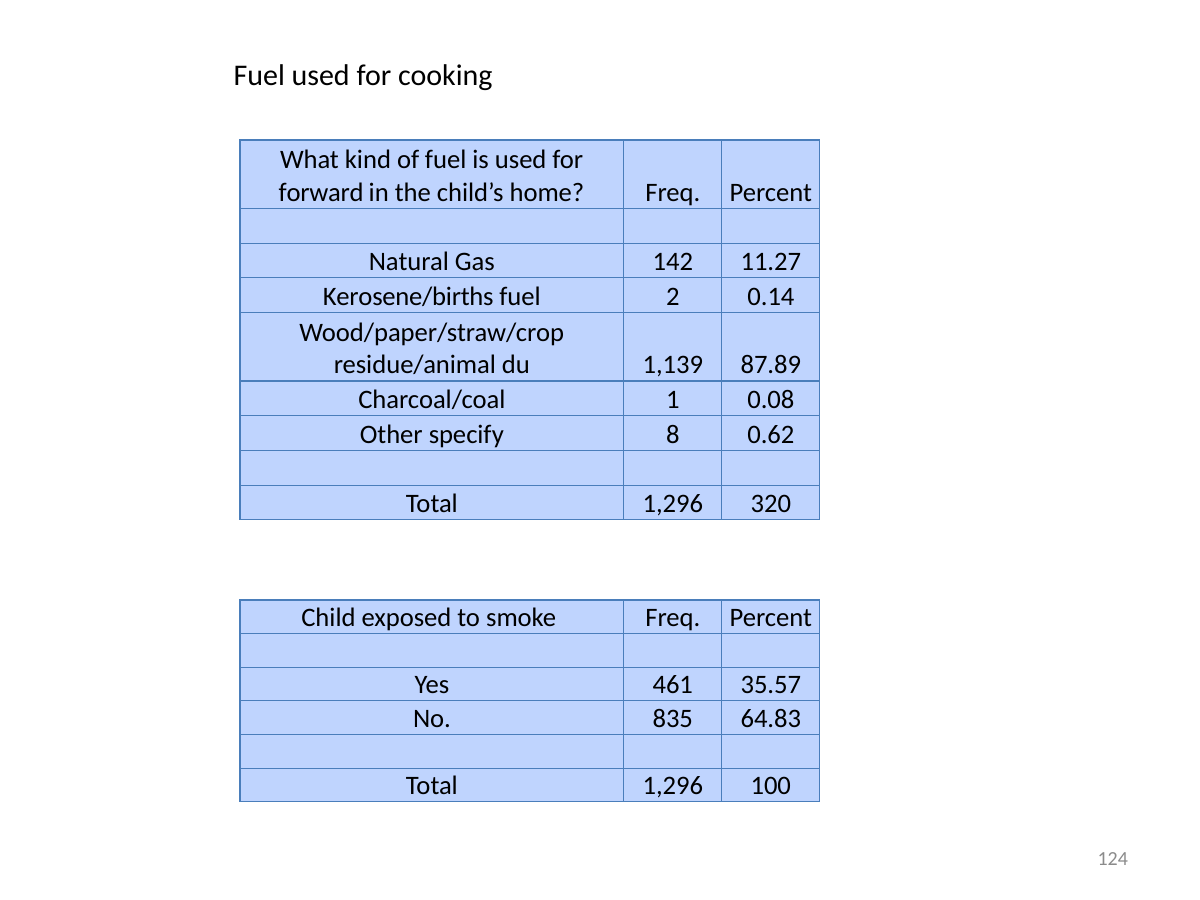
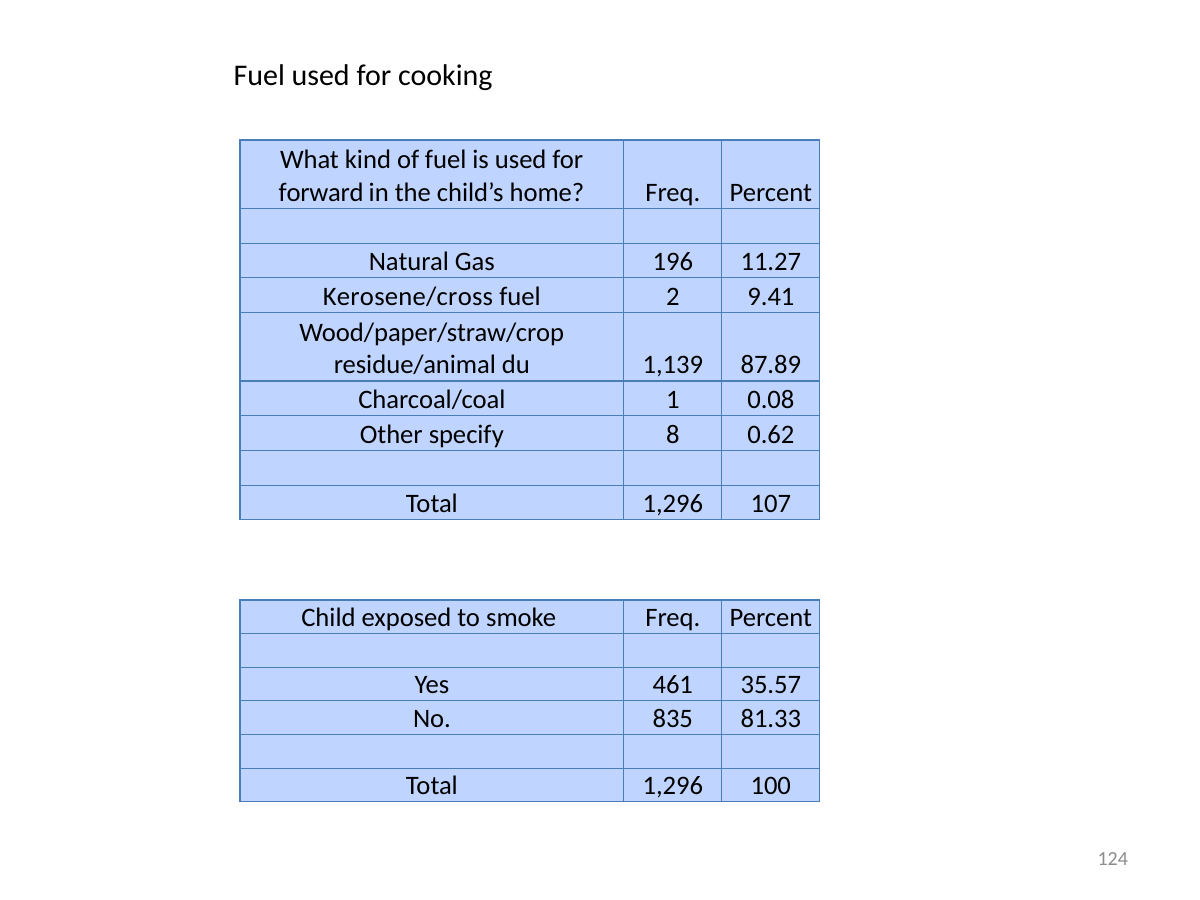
142: 142 -> 196 (673, 262)
Kerosene/births: Kerosene/births -> Kerosene/cross (408, 297)
0.14: 0.14 -> 9.41 (771, 297)
320: 320 -> 107 (771, 504)
64.83: 64.83 -> 81.33 (771, 719)
